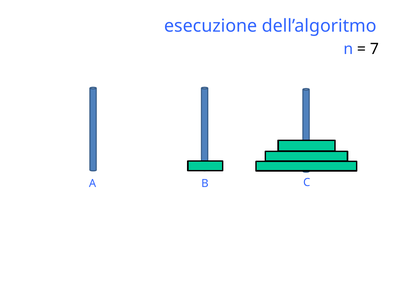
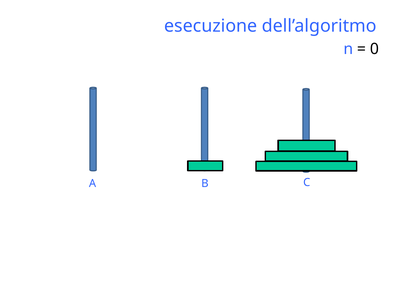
7: 7 -> 0 (374, 49)
